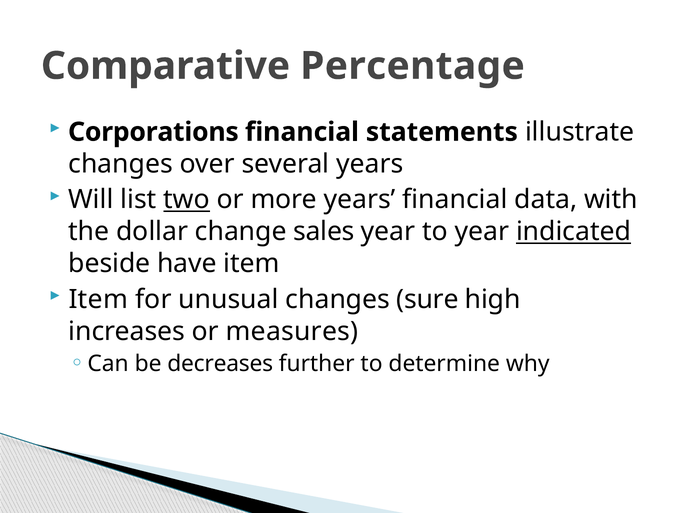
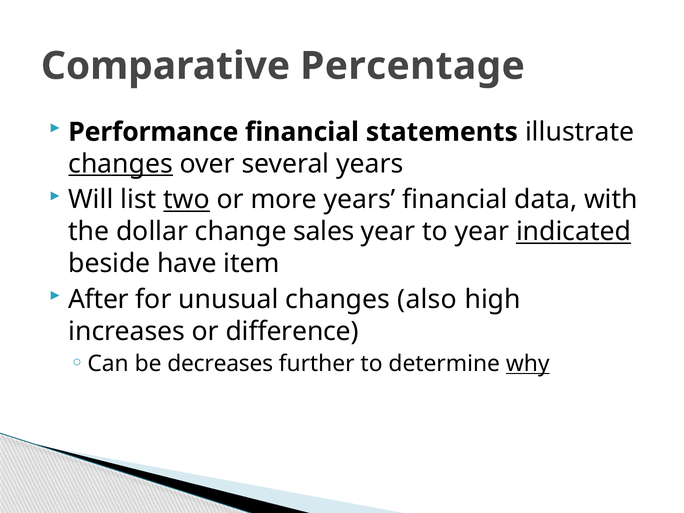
Corporations: Corporations -> Performance (153, 132)
changes underline: none -> present (121, 164)
Item: Item -> After (99, 299)
sure: sure -> also (427, 299)
measures: measures -> difference (292, 331)
why underline: none -> present (528, 364)
